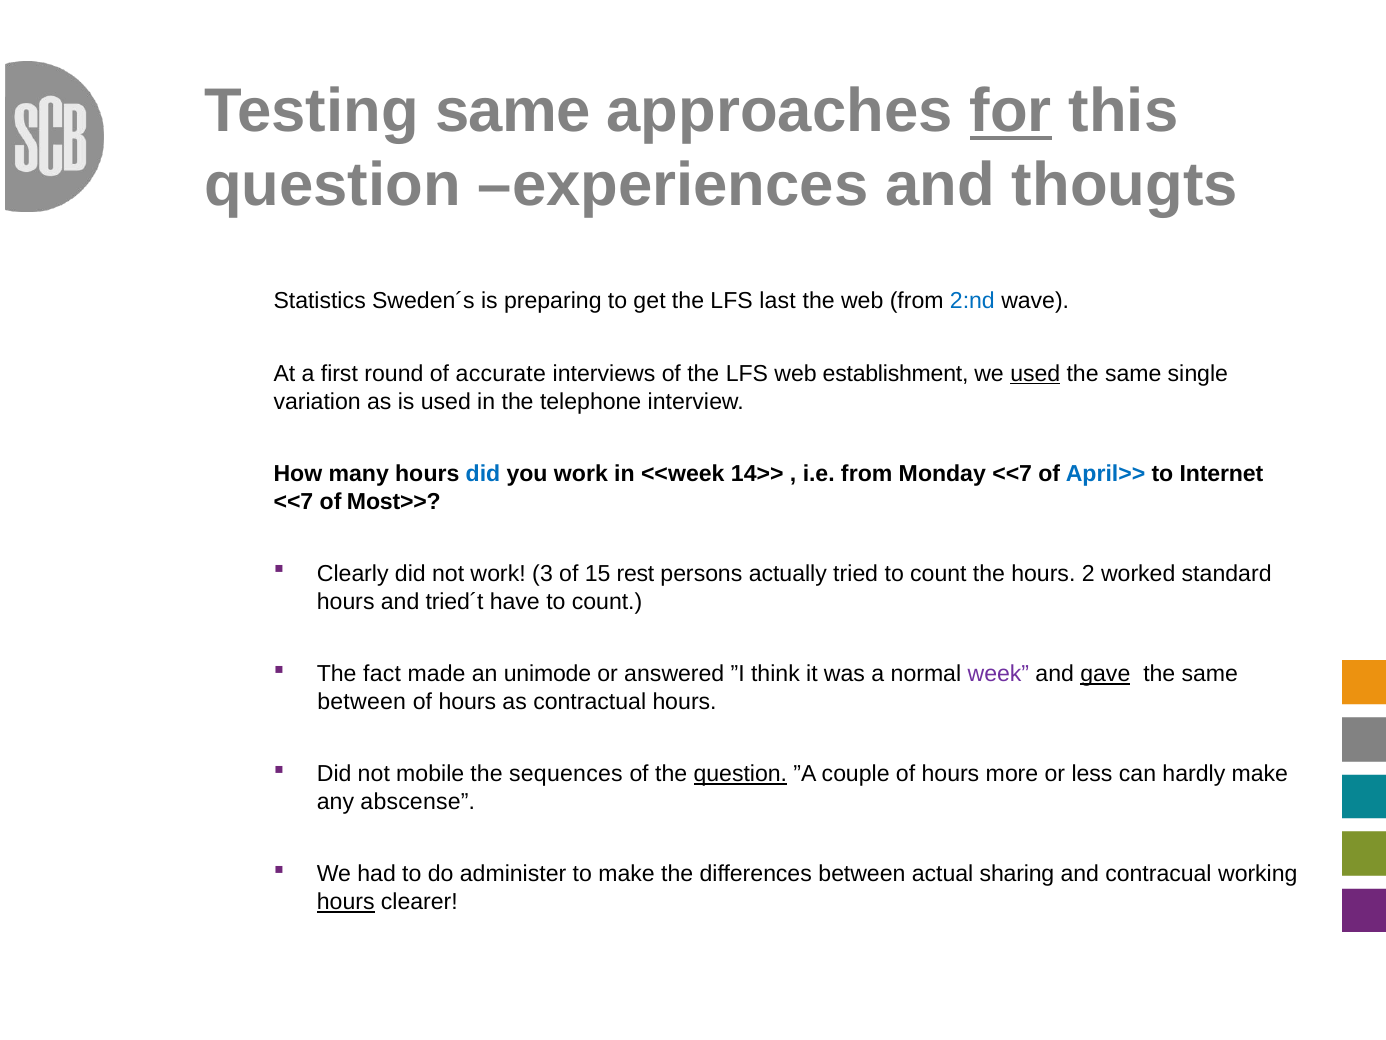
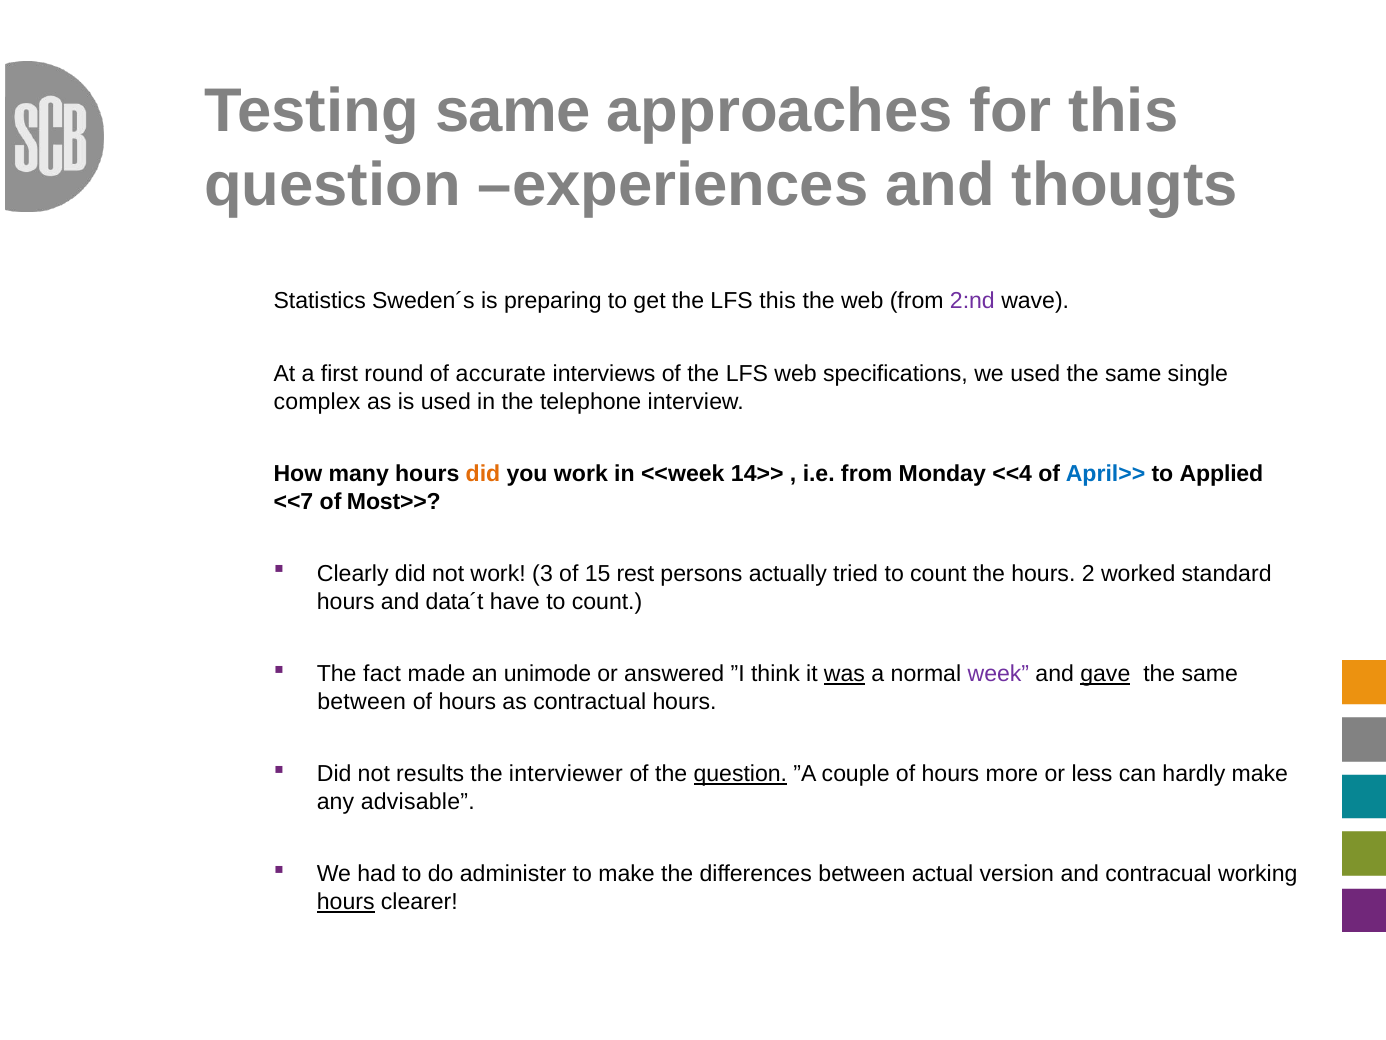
for underline: present -> none (1011, 111)
LFS last: last -> this (778, 301)
2:nd colour: blue -> purple (972, 301)
establishment: establishment -> specifications (895, 373)
used underline: present -> none (1035, 373)
variation: variation -> complex (317, 401)
did colour: blue -> orange (483, 474)
Monday <<7: <<7 -> <<4 (1012, 474)
Internet: Internet -> Applied (1221, 474)
tried´t: tried´t -> data´t (455, 601)
was underline: none -> present (845, 674)
mobile: mobile -> results (430, 774)
sequences: sequences -> interviewer (566, 774)
abscense: abscense -> advisable (418, 802)
sharing: sharing -> version (1017, 874)
